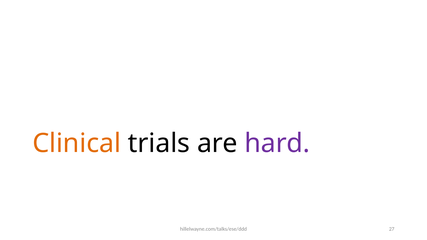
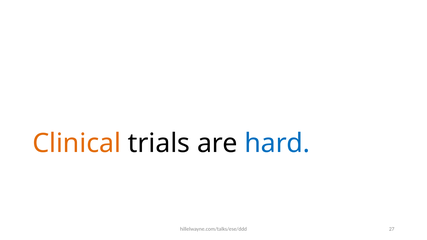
hard colour: purple -> blue (277, 144)
